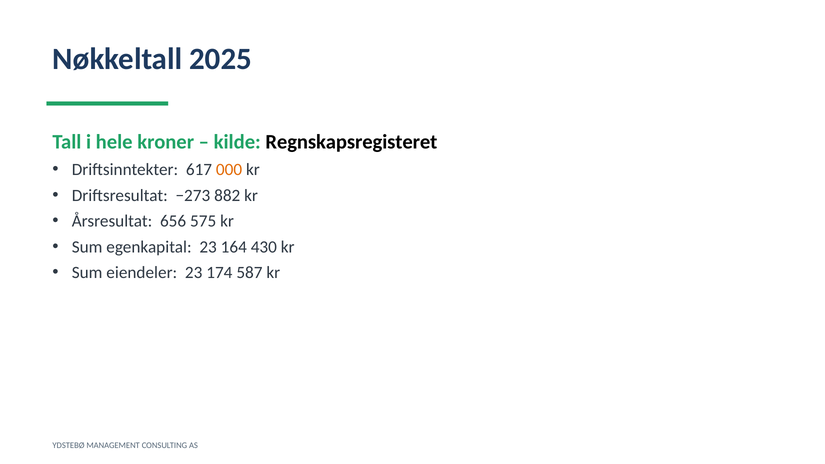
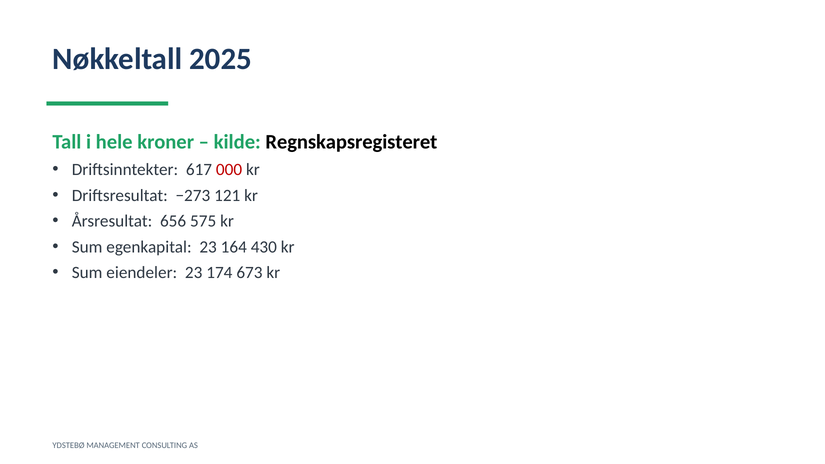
000 colour: orange -> red (229, 170)
882: 882 -> 121 (227, 195)
587: 587 -> 673 (249, 273)
